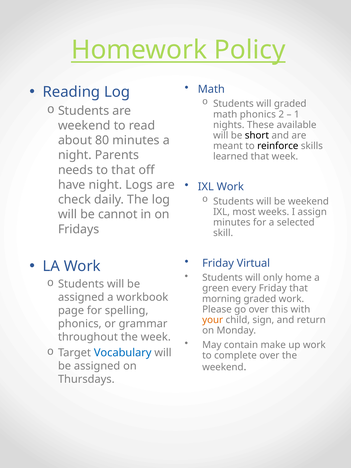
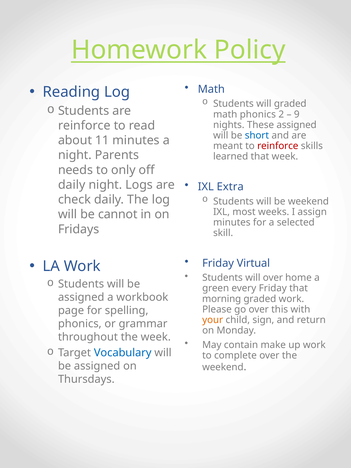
1: 1 -> 9 (297, 114)
weekend: weekend -> reinforce (84, 125)
These available: available -> assigned (297, 125)
short colour: black -> blue (257, 135)
80: 80 -> 11 (102, 140)
reinforce colour: black -> red (278, 146)
to that: that -> only (123, 170)
IXL Work: Work -> Extra (230, 187)
have: have -> daily (72, 185)
will only: only -> over (273, 278)
